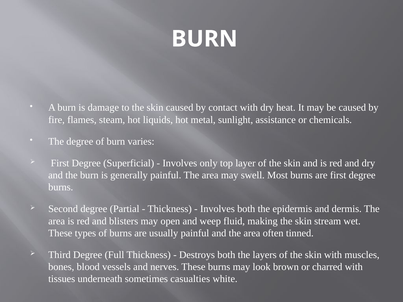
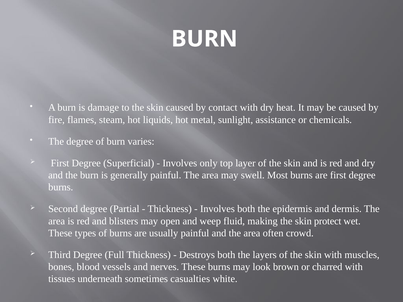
stream: stream -> protect (328, 221)
tinned: tinned -> crowd (300, 233)
